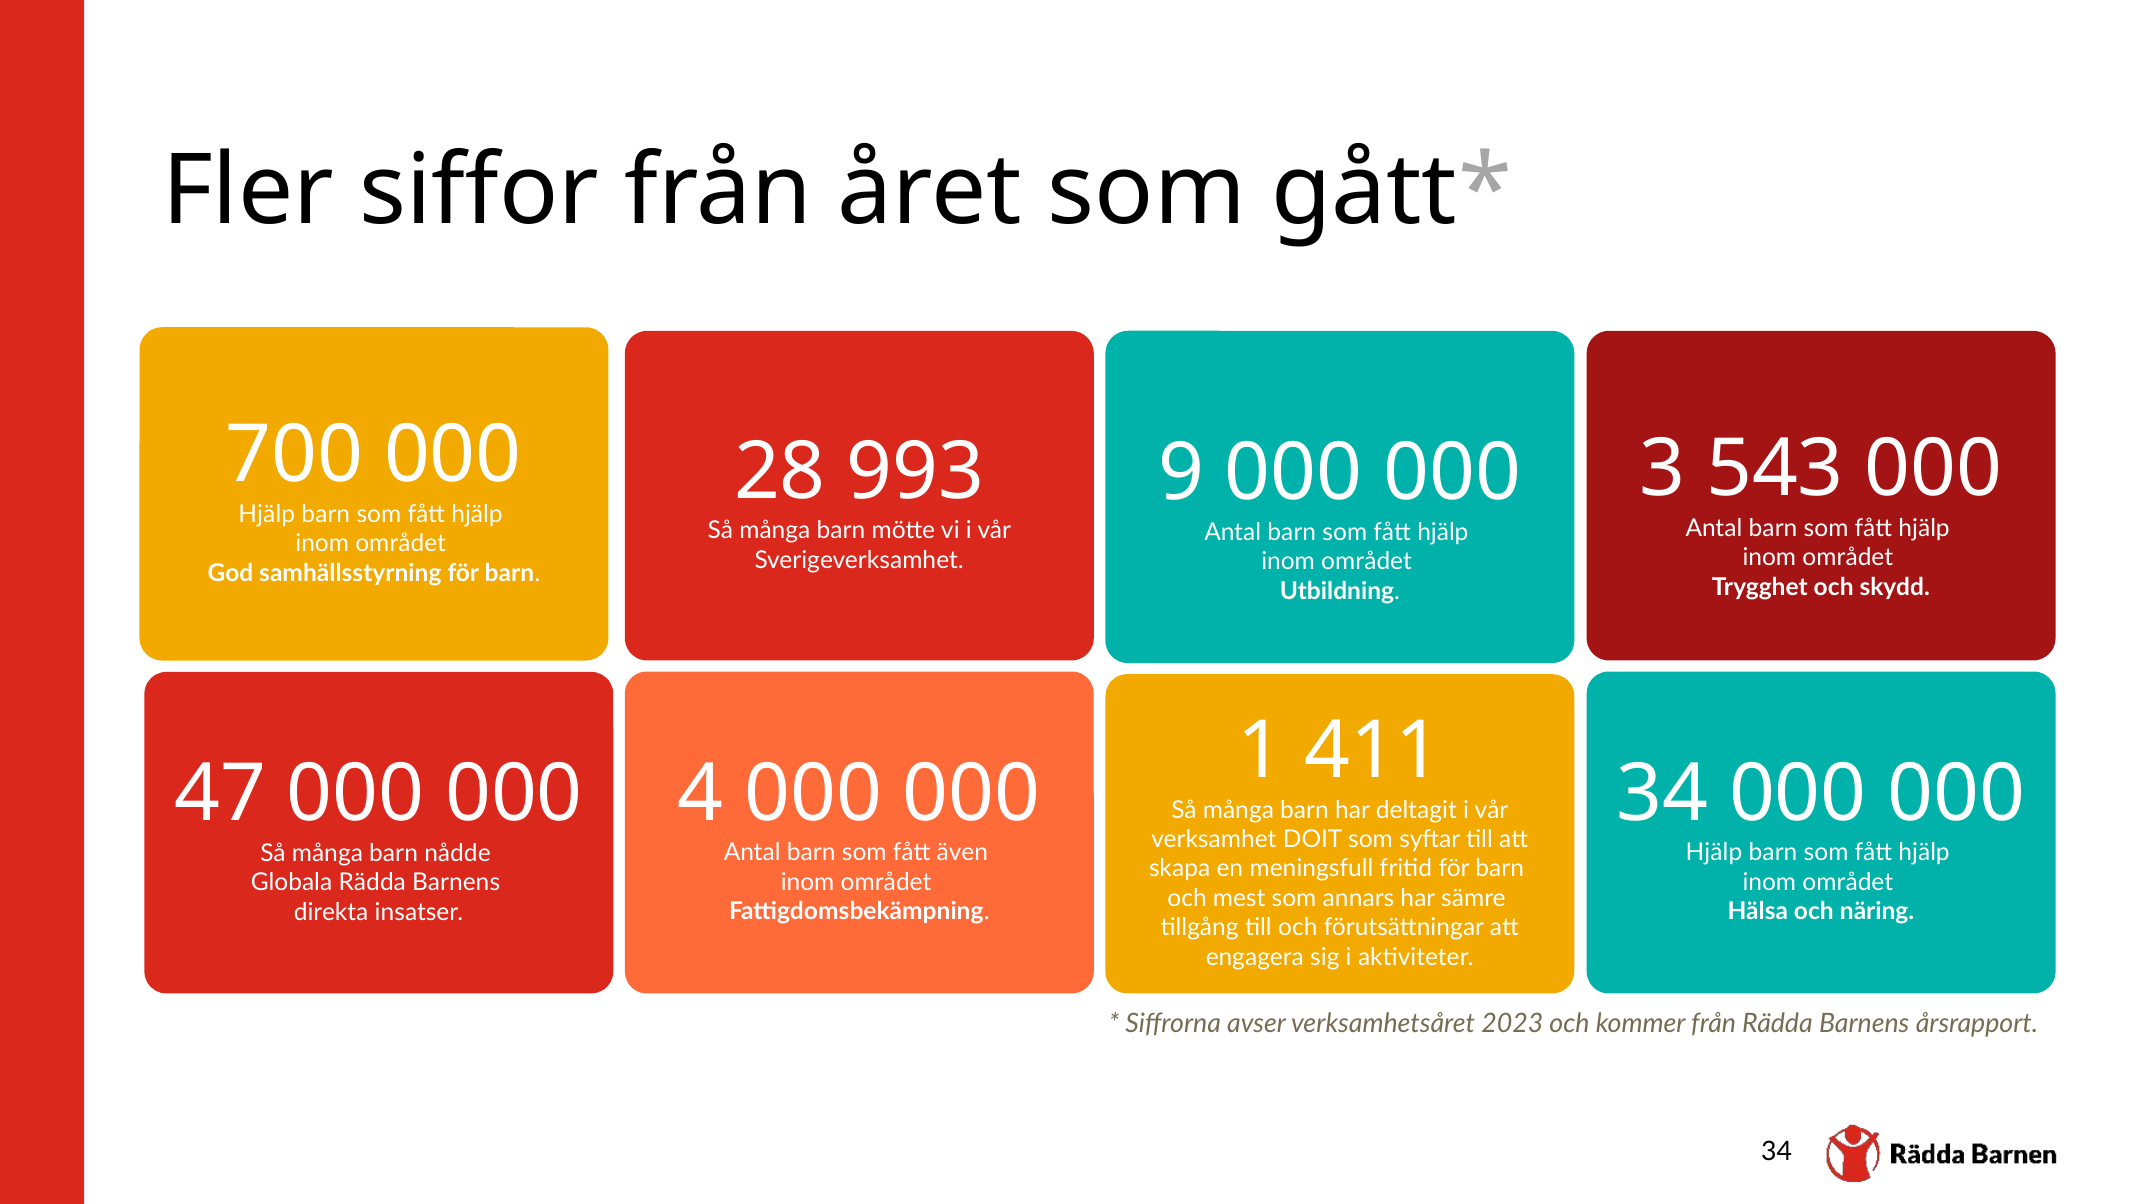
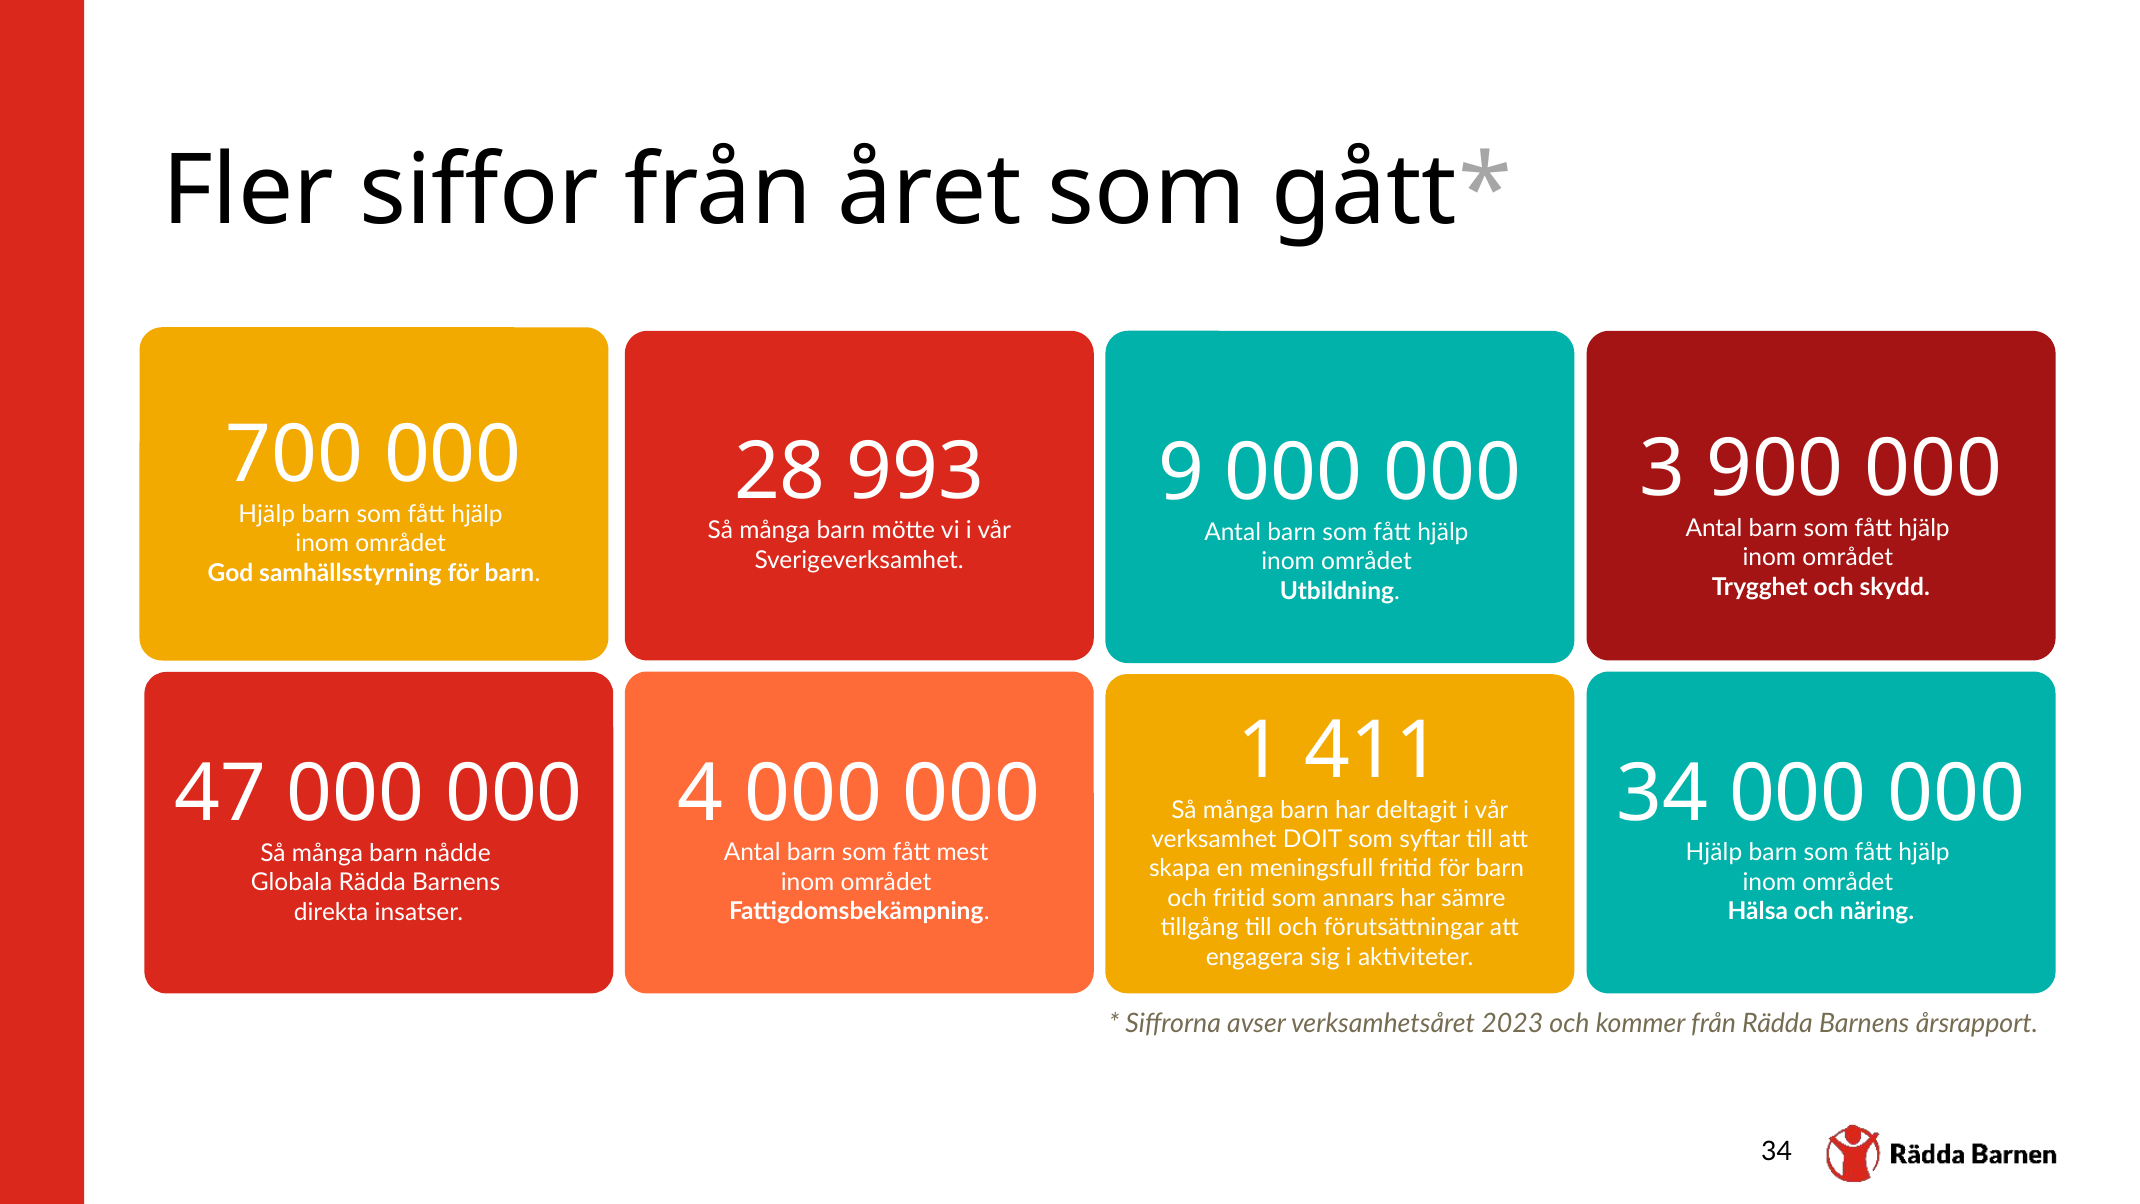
543: 543 -> 900 (1775, 469)
även: även -> mest (962, 853)
och mest: mest -> fritid (1239, 898)
